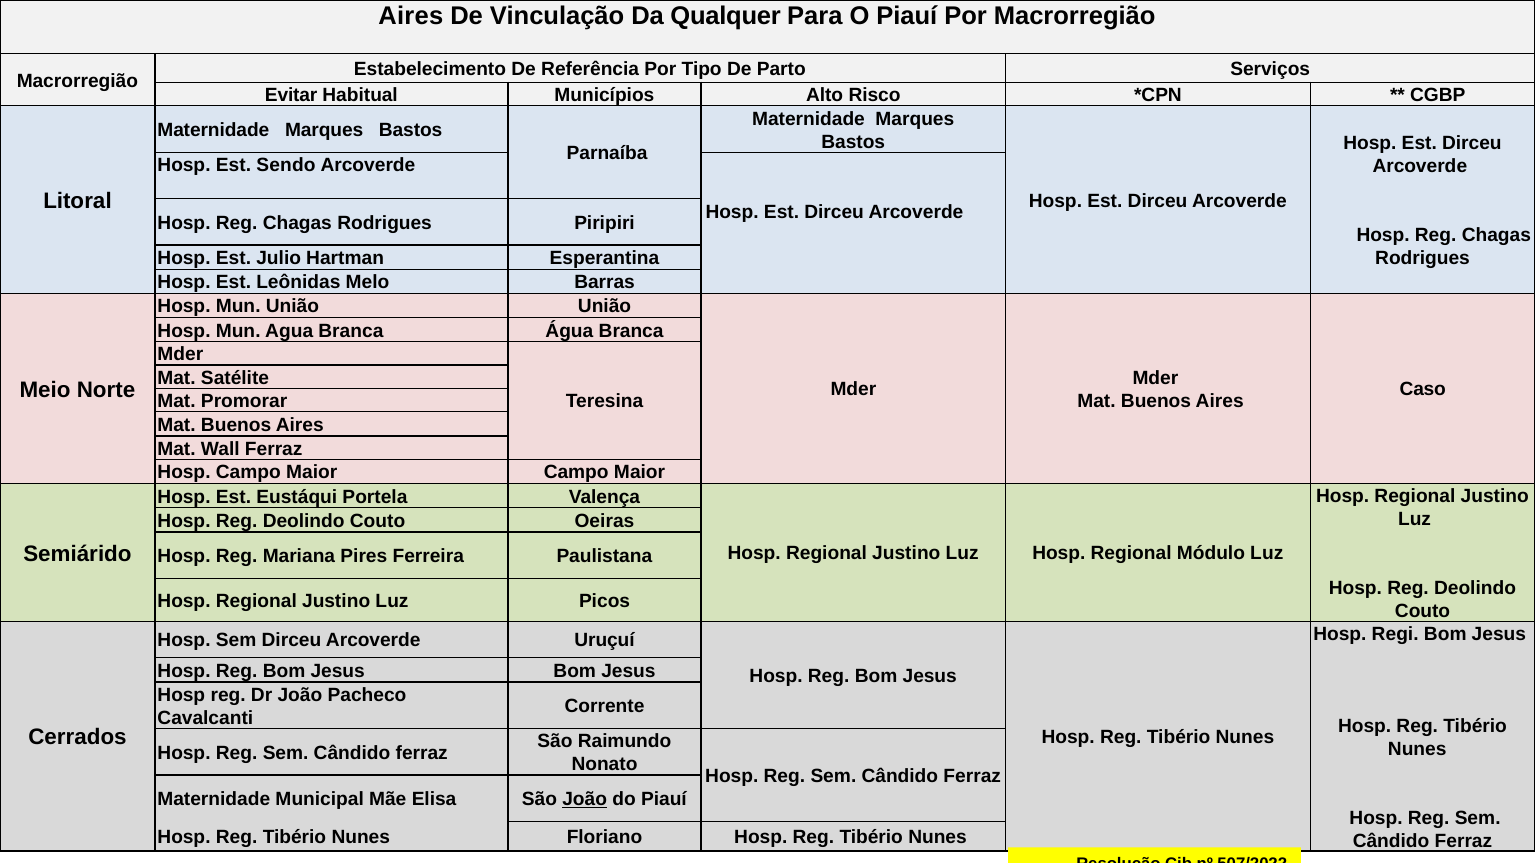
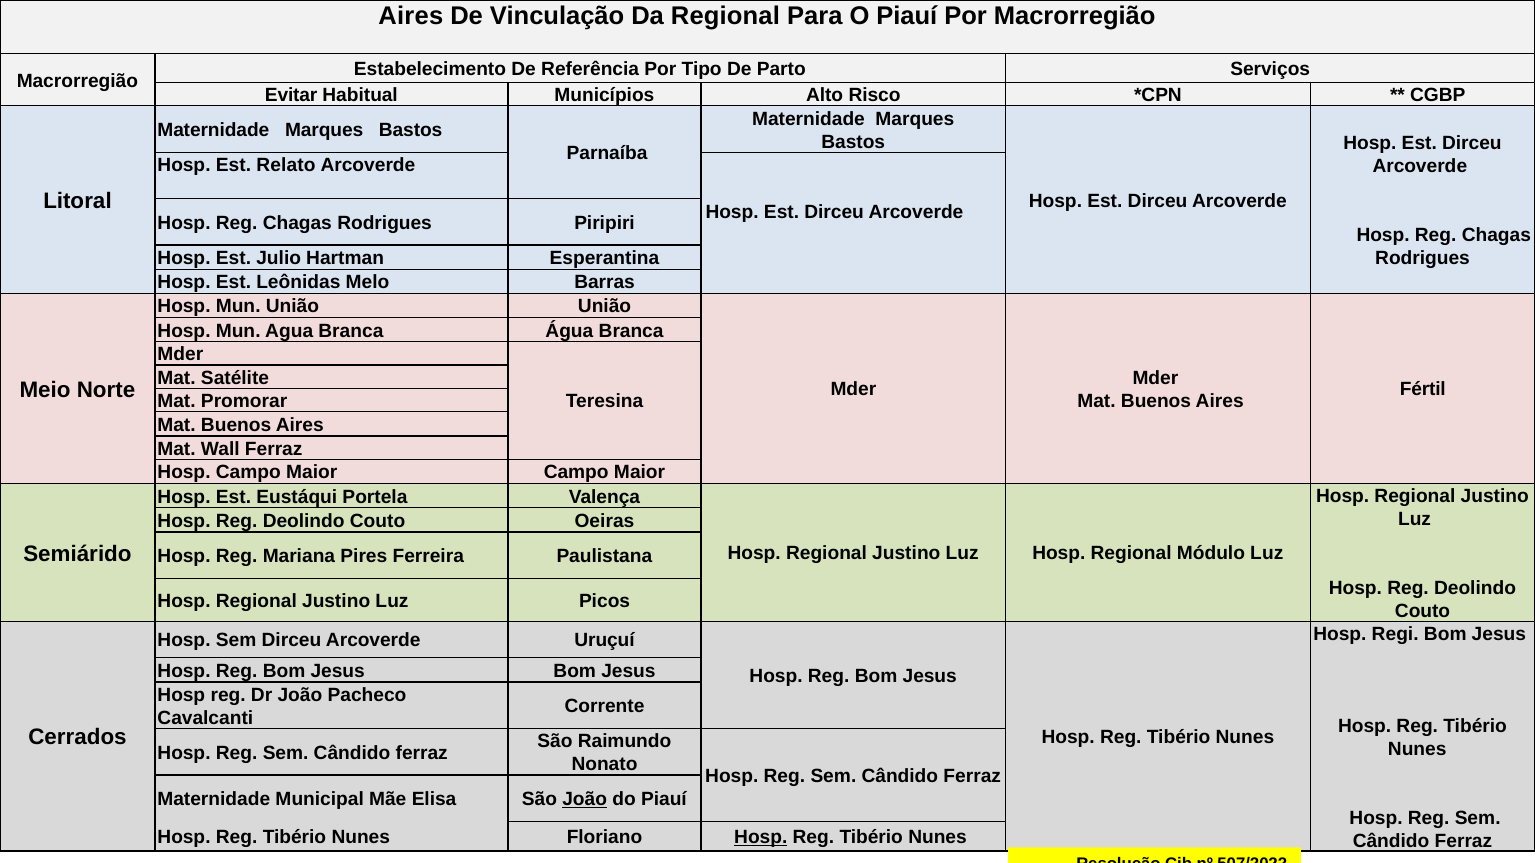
Da Qualquer: Qualquer -> Regional (725, 17)
Sendo: Sendo -> Relato (286, 165)
Caso: Caso -> Fértil (1423, 390)
Hosp underline: none -> present (761, 838)
